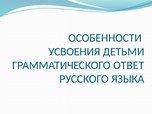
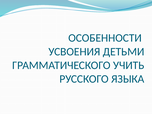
ОТВЕТ: ОТВЕТ -> УЧИТЬ (129, 65)
